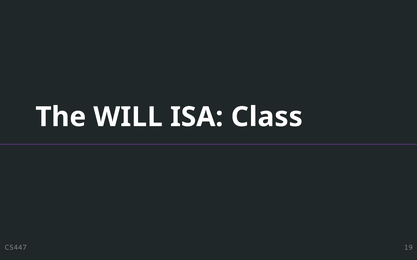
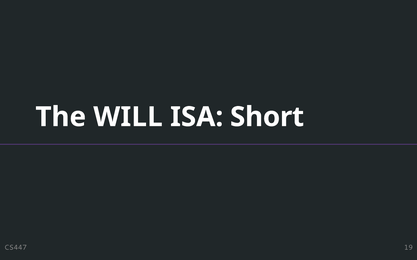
Class: Class -> Short (267, 117)
